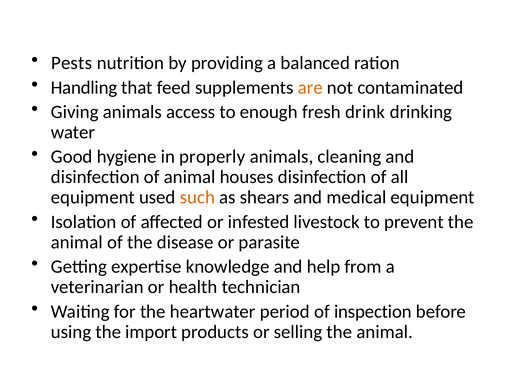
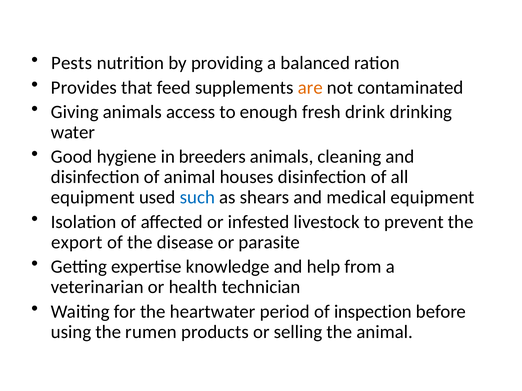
Handling: Handling -> Provides (84, 88)
properly: properly -> breeders (212, 157)
such colour: orange -> blue (197, 198)
animal: animal -> export (77, 243)
import: import -> rumen (151, 332)
